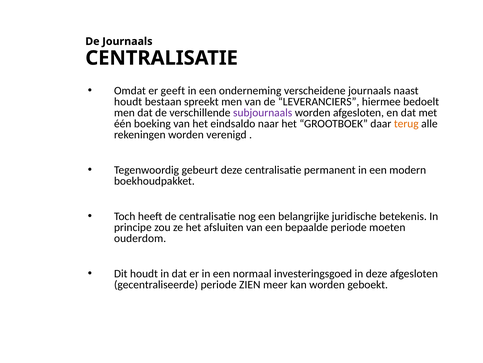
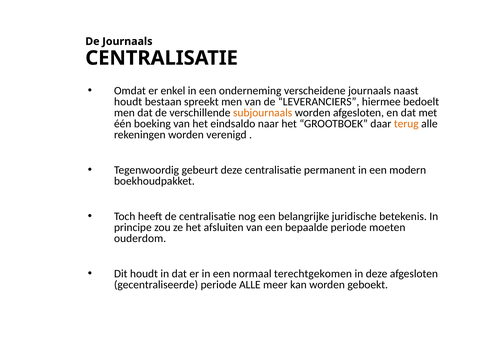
geeft: geeft -> enkel (173, 90)
subjournaals colour: purple -> orange (263, 112)
investeringsgoed: investeringsgoed -> terechtgekomen (313, 273)
periode ZIEN: ZIEN -> ALLE (250, 284)
